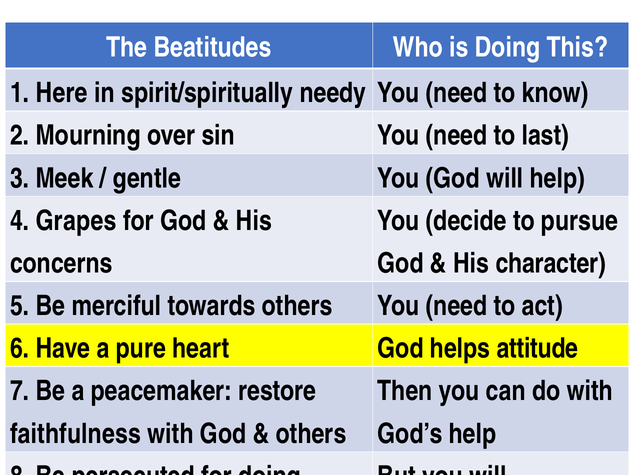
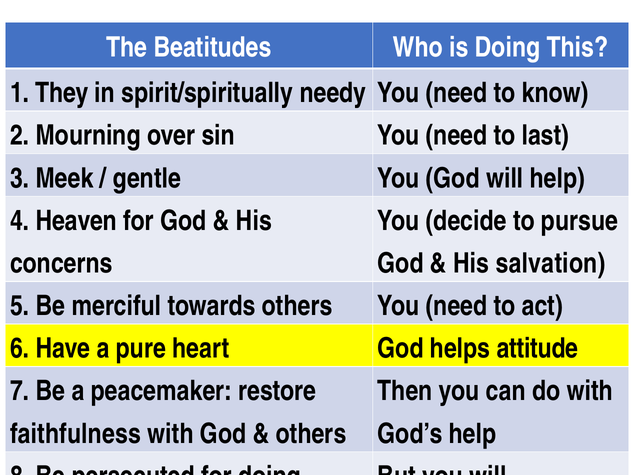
Here: Here -> They (62, 93)
Grapes: Grapes -> Heaven (76, 221)
character: character -> salvation (551, 264)
